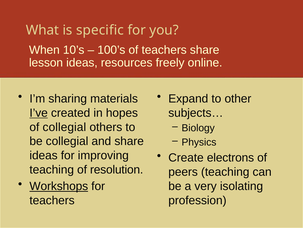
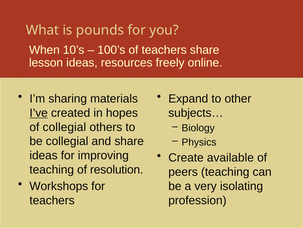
specific: specific -> pounds (100, 30)
electrons: electrons -> available (230, 157)
Workshops underline: present -> none (59, 186)
